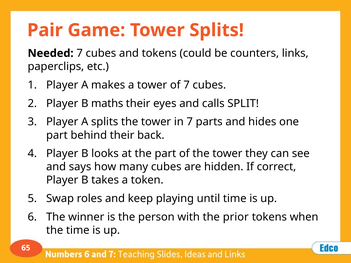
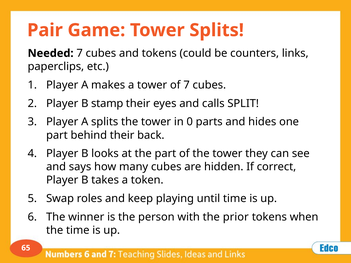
maths: maths -> stamp (107, 104)
in 7: 7 -> 0 (190, 122)
